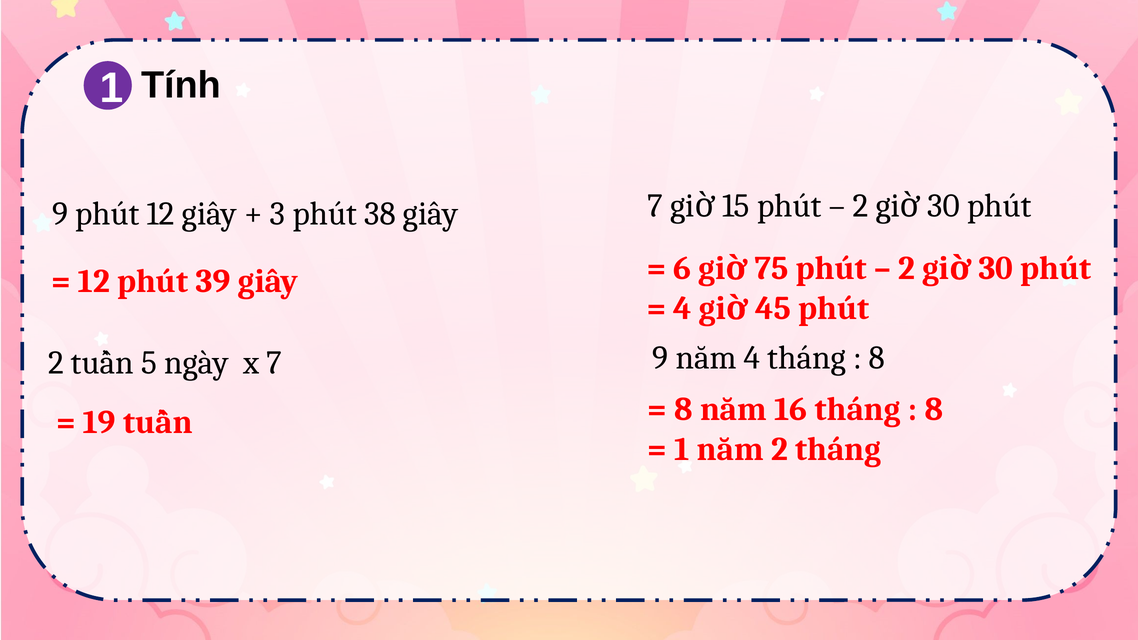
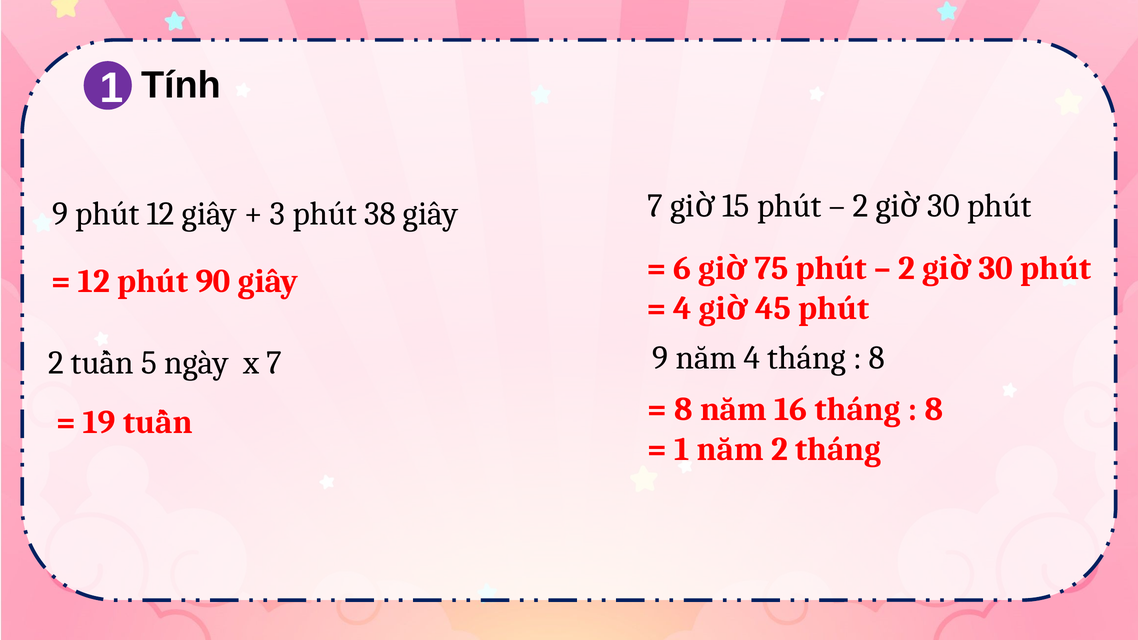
39: 39 -> 90 (213, 281)
